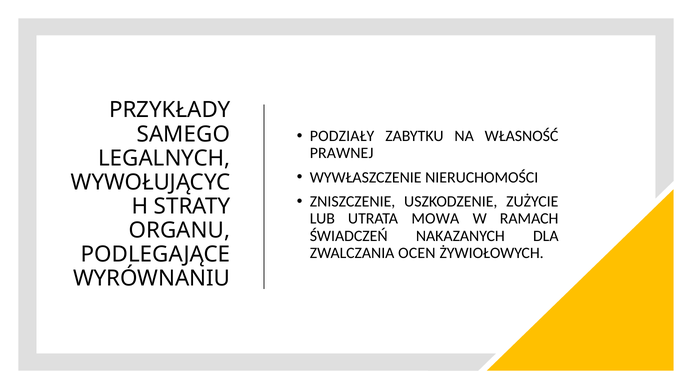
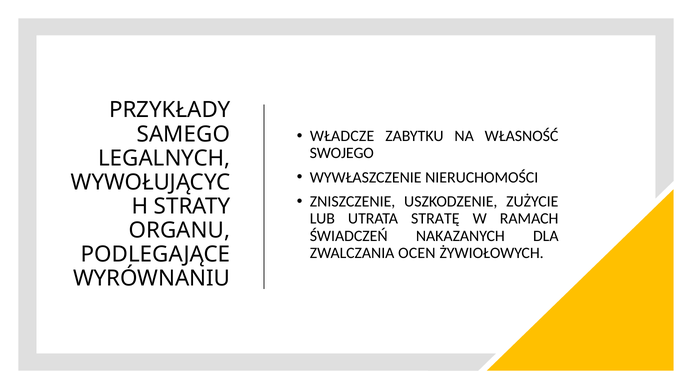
PODZIAŁY: PODZIAŁY -> WŁADCZE (342, 136)
PRAWNEJ: PRAWNEJ -> SWOJEGO (342, 153)
MOWA: MOWA -> STRATĘ (435, 219)
